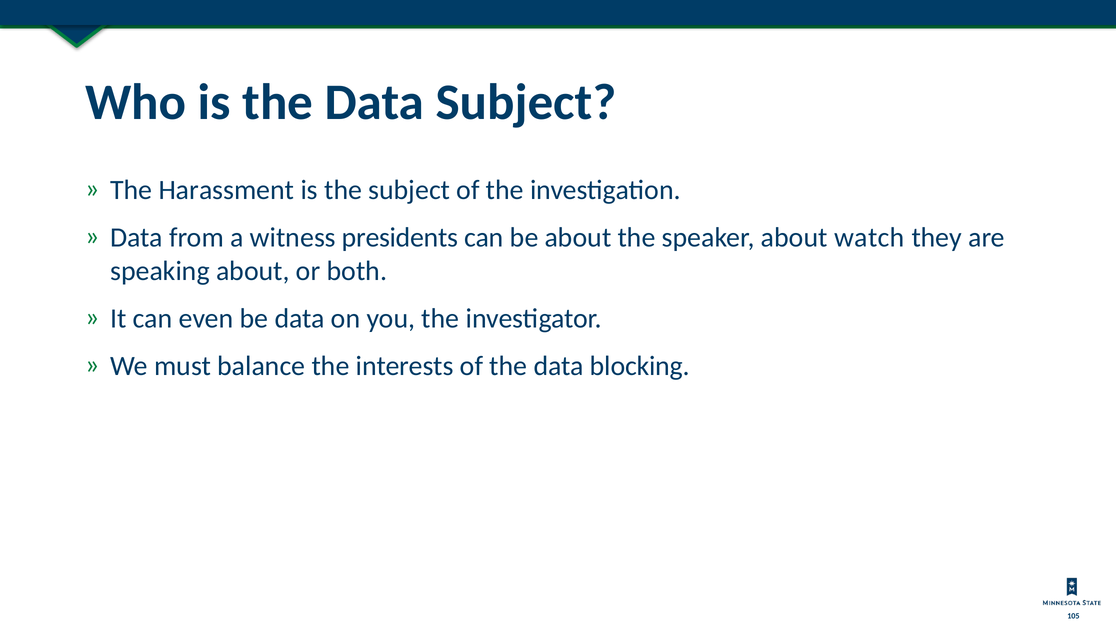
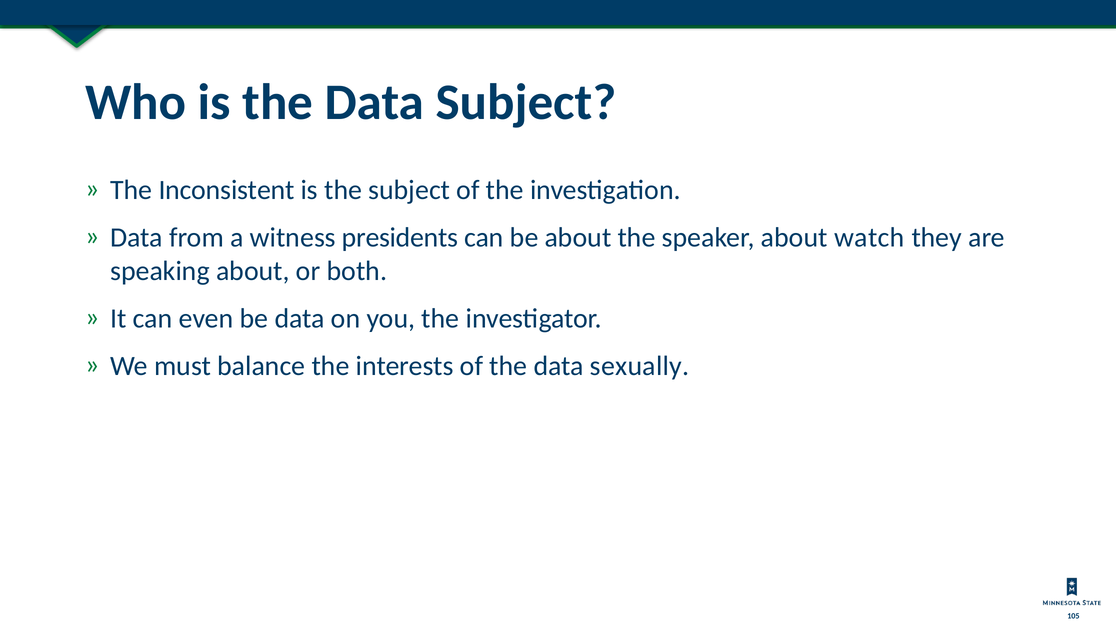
Harassment: Harassment -> Inconsistent (227, 190)
blocking: blocking -> sexually (640, 366)
